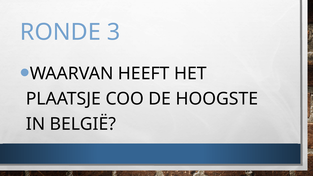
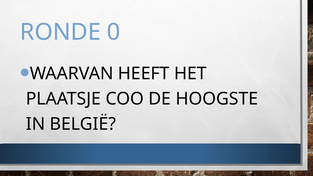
3: 3 -> 0 (114, 32)
